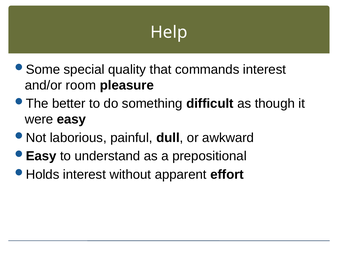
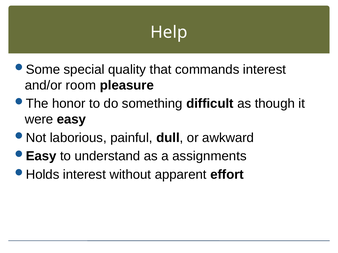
better: better -> honor (69, 104)
prepositional: prepositional -> assignments (209, 156)
